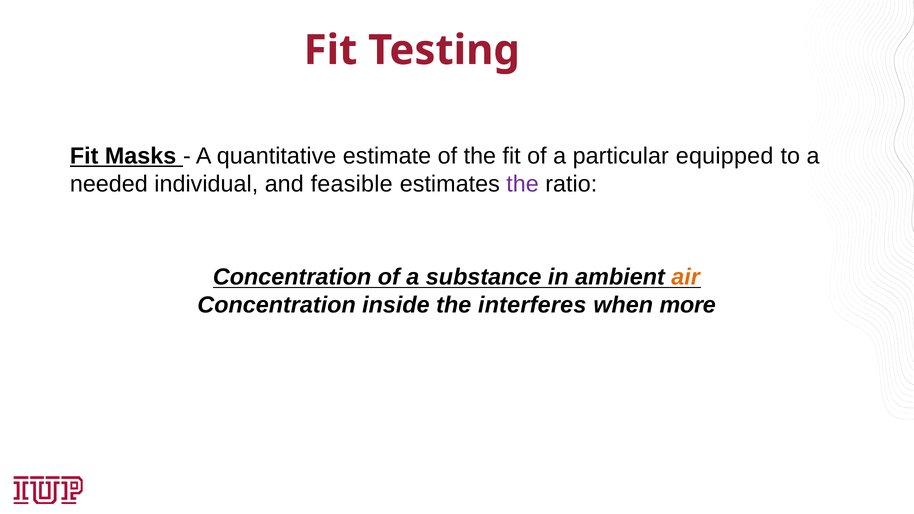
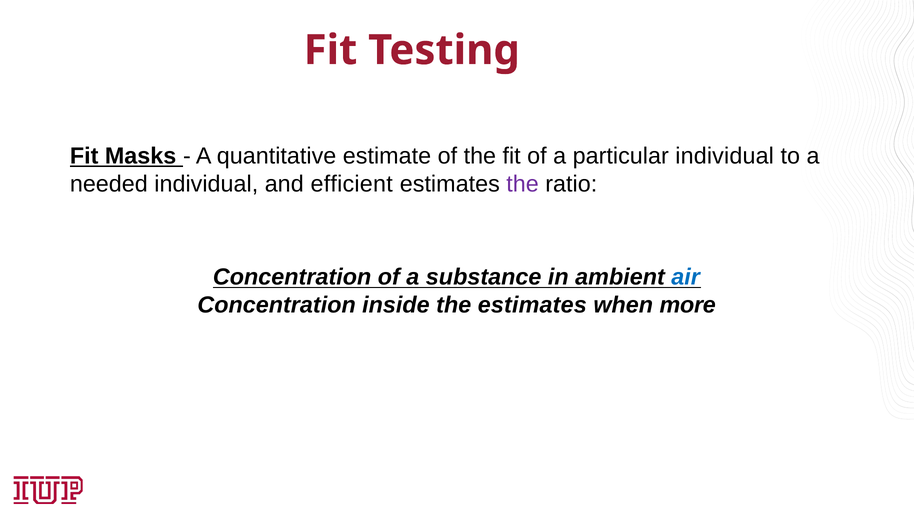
particular equipped: equipped -> individual (725, 156)
feasible: feasible -> efficient (352, 184)
air colour: orange -> blue (686, 277)
the interferes: interferes -> estimates (532, 305)
